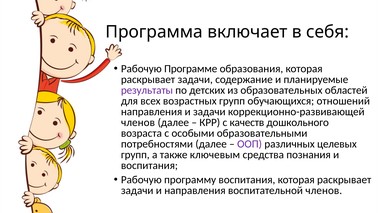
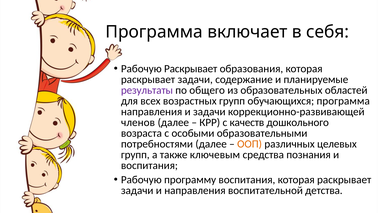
Рабочую Программе: Программе -> Раскрывает (191, 69)
детских: детских -> общего (207, 90)
обучающихся отношений: отношений -> программа (343, 101)
ООП colour: purple -> orange (250, 144)
воспитательной членов: членов -> детства (324, 190)
